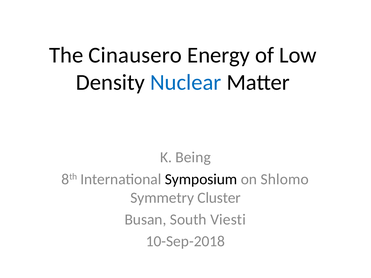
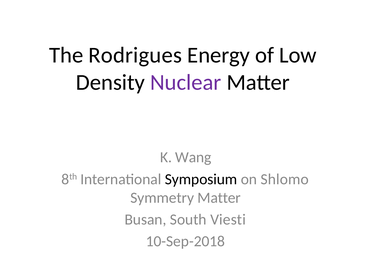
Cinausero: Cinausero -> Rodrigues (135, 55)
Nuclear colour: blue -> purple (186, 82)
Being: Being -> Wang (193, 158)
Symmetry Cluster: Cluster -> Matter (219, 198)
